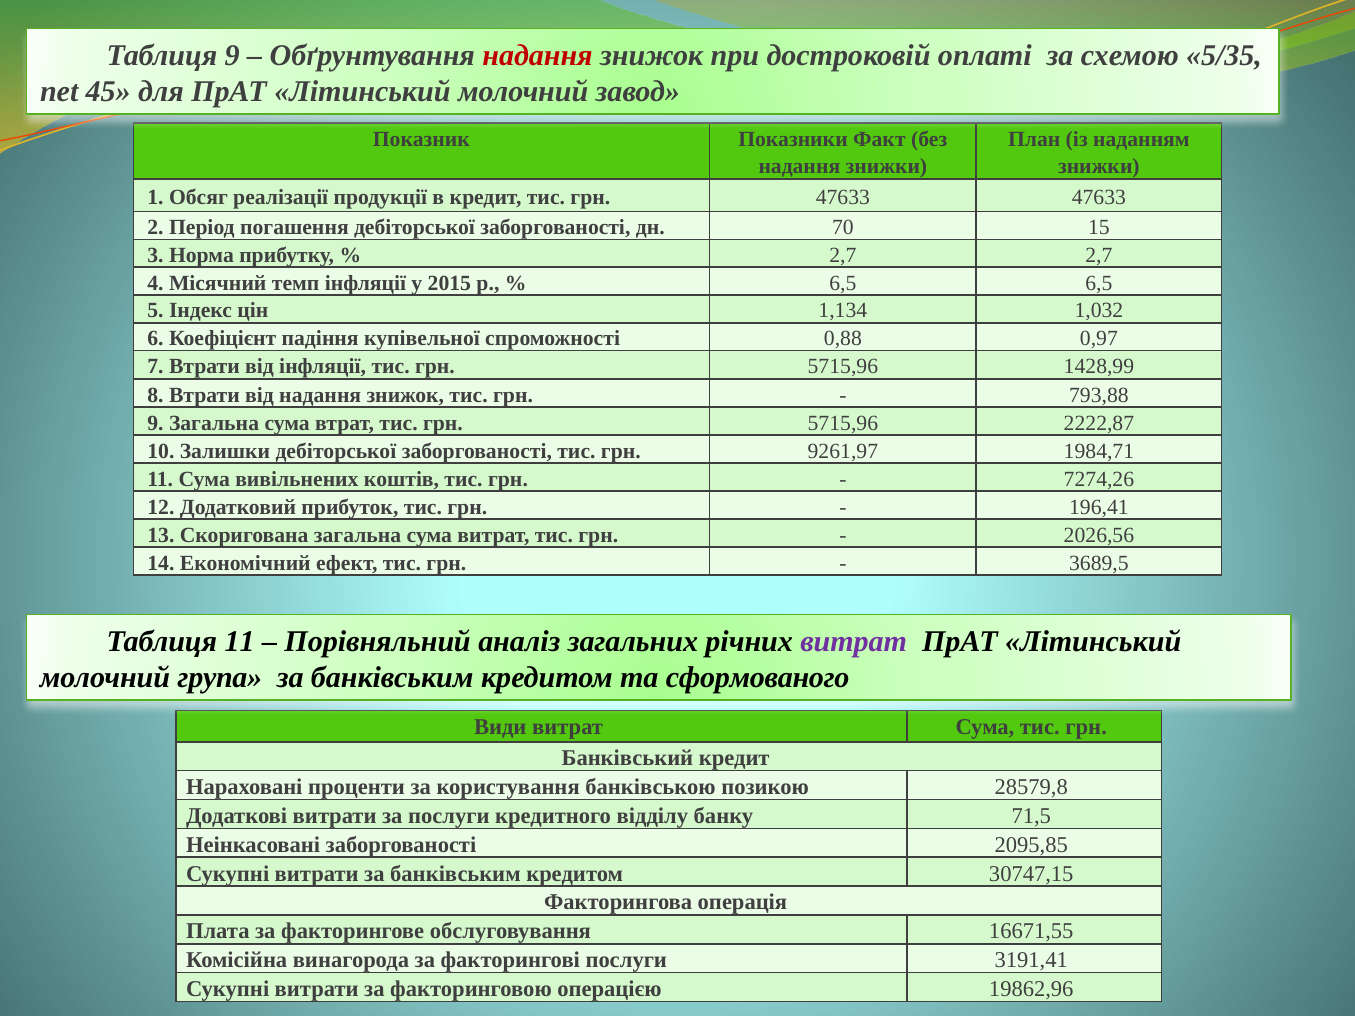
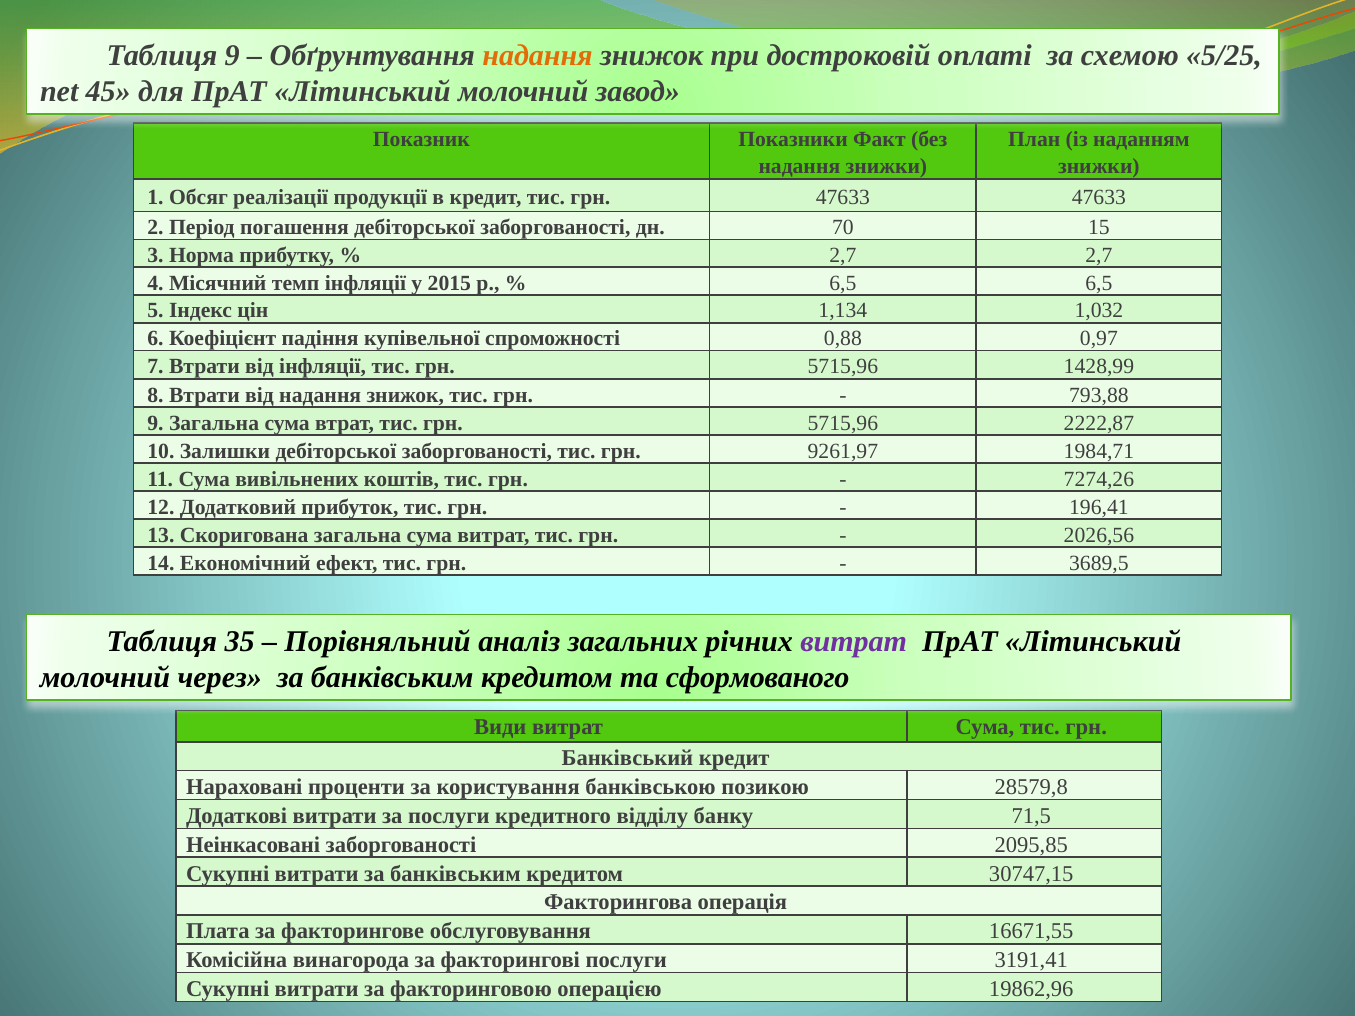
надання colour: red -> orange (538, 55)
5/35: 5/35 -> 5/25 (1224, 55)
Таблиця 11: 11 -> 35 (240, 642)
група: група -> через (220, 678)
